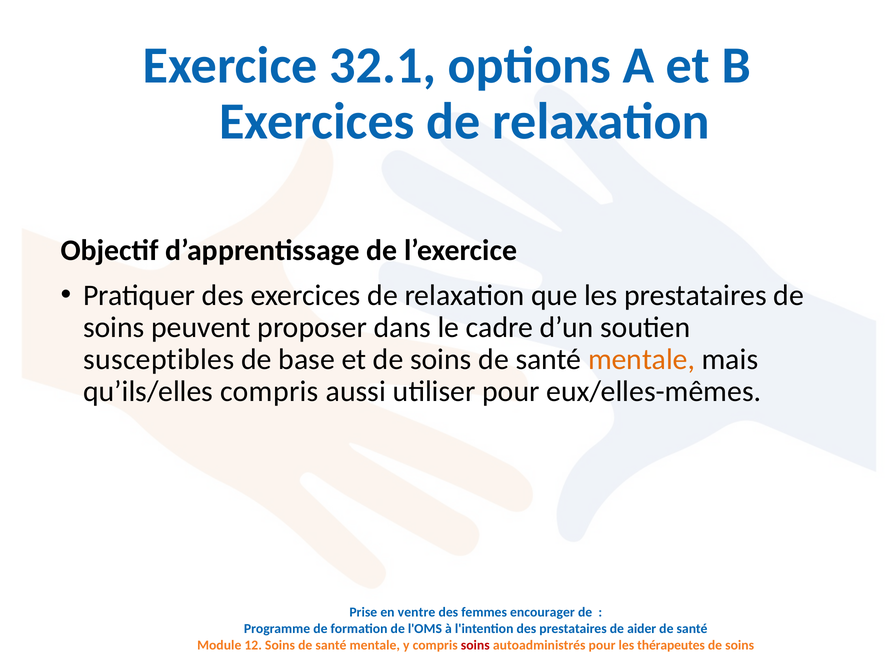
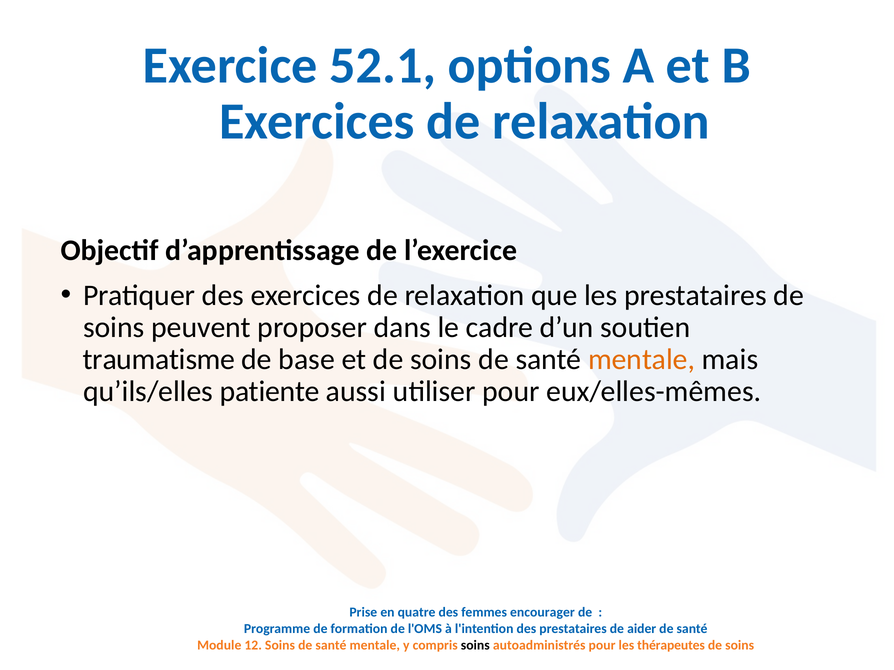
32.1: 32.1 -> 52.1 (383, 65)
susceptibles: susceptibles -> traumatisme (159, 360)
qu’ils/elles compris: compris -> patiente (270, 392)
ventre: ventre -> quatre (417, 613)
soins colour: red -> black (475, 646)
